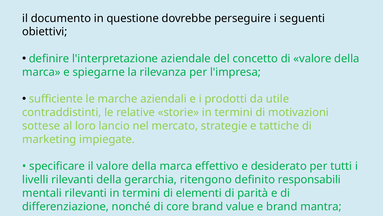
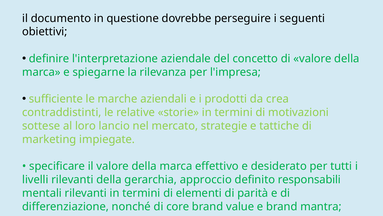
utile: utile -> crea (278, 99)
ritengono: ritengono -> approccio (206, 179)
